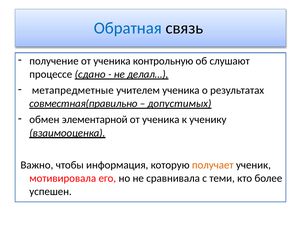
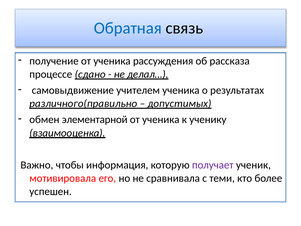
контрольную: контрольную -> рассуждения (163, 61)
слушают: слушают -> рассказа (230, 61)
метапредметные: метапредметные -> самовыдвижение (73, 90)
совместная(правильно: совместная(правильно -> различного(правильно (83, 104)
получает colour: orange -> purple (213, 165)
